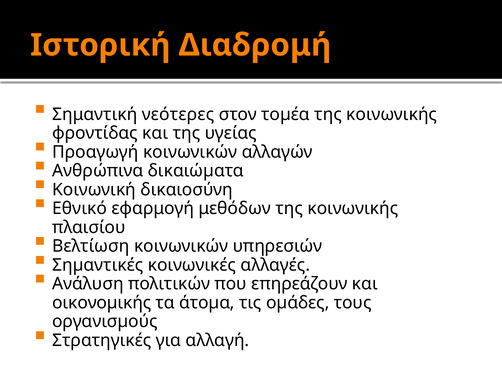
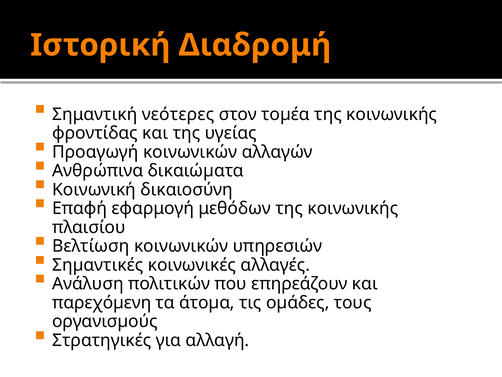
Εθνικό: Εθνικό -> Επαφή (80, 208)
οικονοµικής: οικονοµικής -> παρεχόµενη (102, 302)
